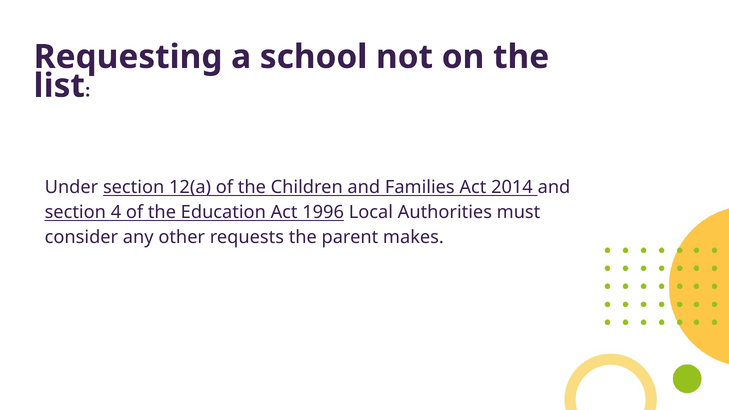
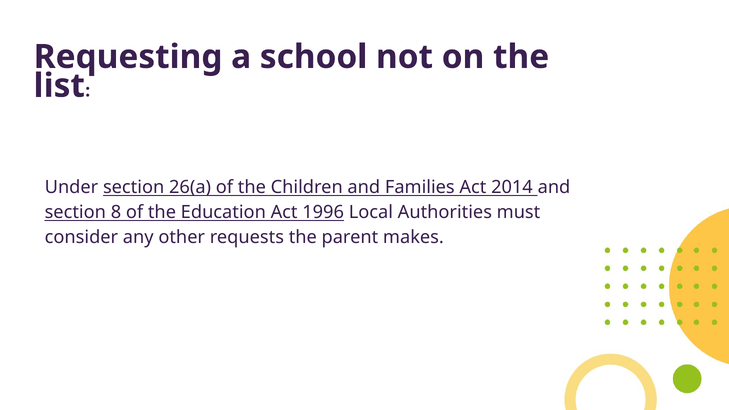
12(a: 12(a -> 26(a (190, 187)
4: 4 -> 8 (116, 212)
